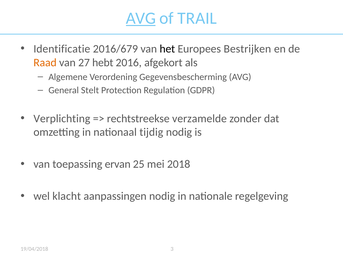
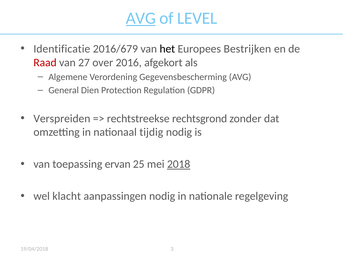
TRAIL: TRAIL -> LEVEL (197, 18)
Raad colour: orange -> red (45, 63)
hebt: hebt -> over (103, 63)
Stelt: Stelt -> Dien (90, 90)
Verplichting: Verplichting -> Verspreiden (62, 119)
verzamelde: verzamelde -> rechtsgrond (200, 119)
2018 underline: none -> present (179, 164)
